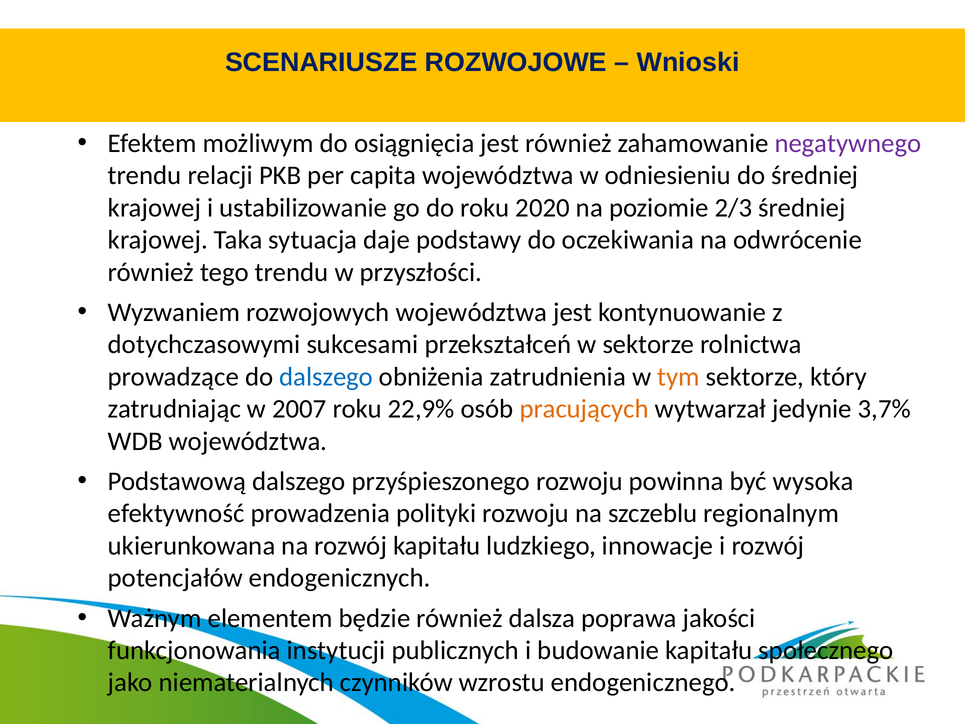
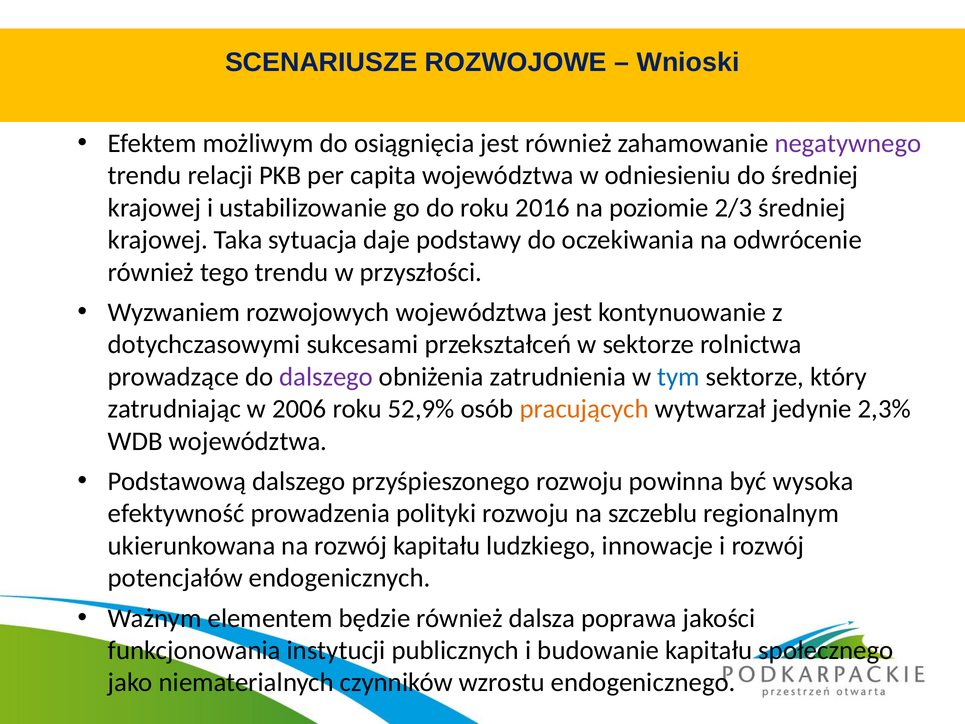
2020: 2020 -> 2016 (543, 208)
dalszego colour: blue -> purple (326, 377)
tym colour: orange -> blue (679, 377)
2007: 2007 -> 2006 (299, 409)
22,9%: 22,9% -> 52,9% (421, 409)
3,7%: 3,7% -> 2,3% (884, 409)
